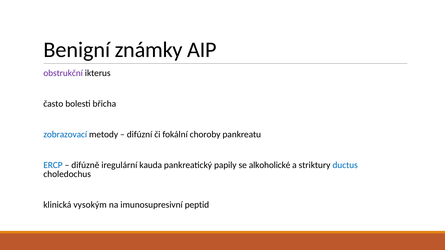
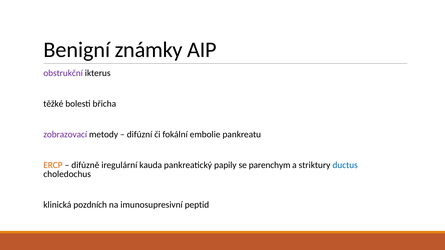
často: často -> těžké (53, 104)
zobrazovací colour: blue -> purple (65, 135)
choroby: choroby -> embolie (205, 135)
ERCP colour: blue -> orange (53, 165)
alkoholické: alkoholické -> parenchym (270, 165)
vysokým: vysokým -> pozdních (90, 205)
